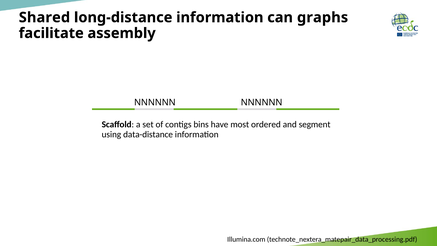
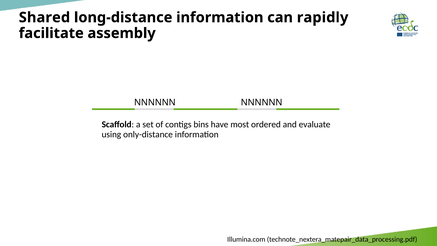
graphs: graphs -> rapidly (323, 17)
segment: segment -> evaluate (315, 124)
data-distance: data-distance -> only-distance (148, 134)
